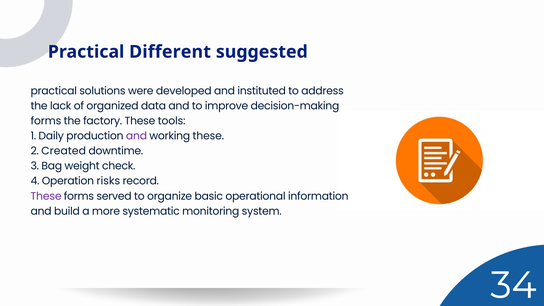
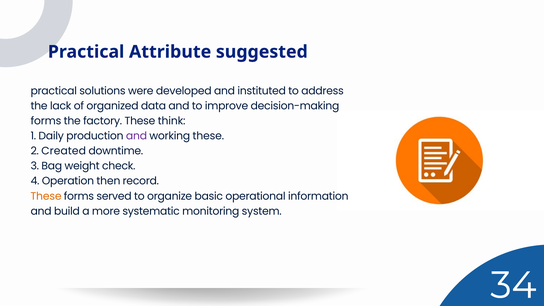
Different: Different -> Attribute (170, 52)
tools: tools -> think (172, 121)
risks: risks -> then (108, 181)
These colour: purple -> orange (46, 196)
